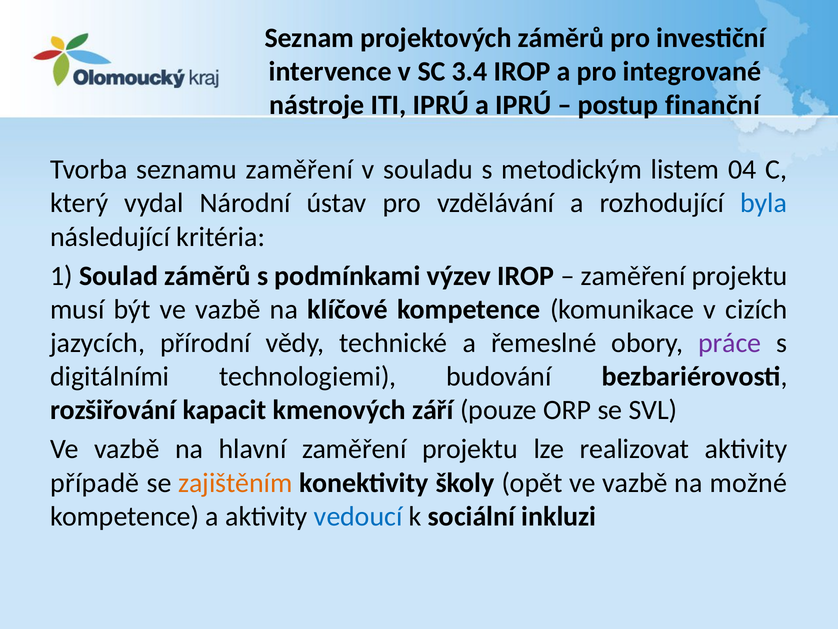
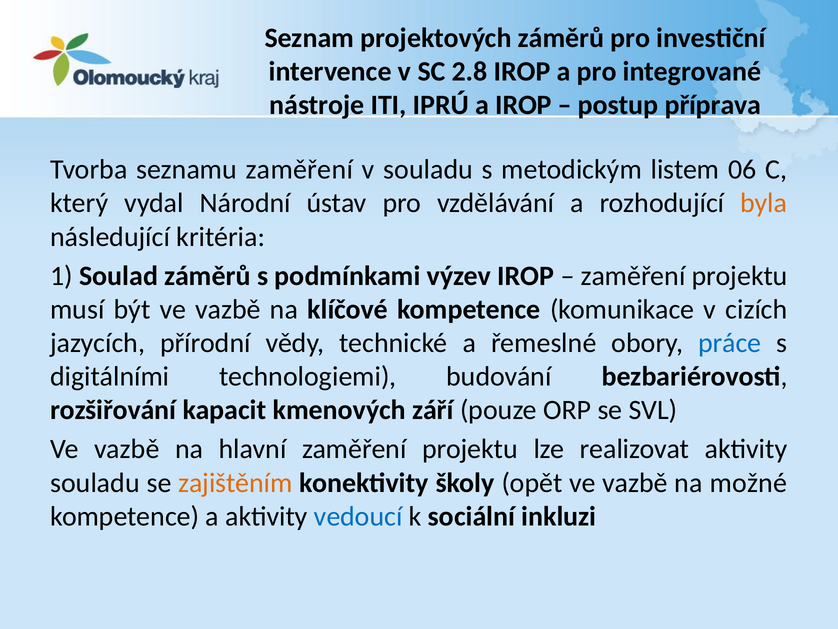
3.4: 3.4 -> 2.8 (470, 72)
a IPRÚ: IPRÚ -> IROP (524, 105)
finanční: finanční -> příprava (713, 105)
04: 04 -> 06 (742, 170)
byla colour: blue -> orange (764, 203)
práce colour: purple -> blue (730, 343)
případě: případě -> souladu (95, 482)
